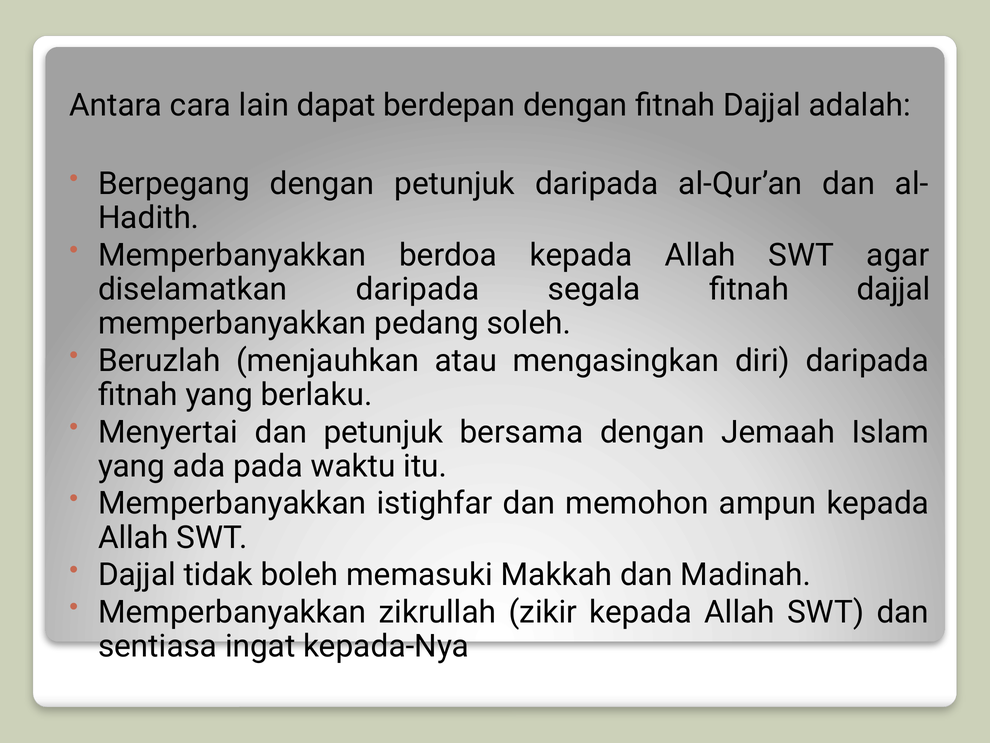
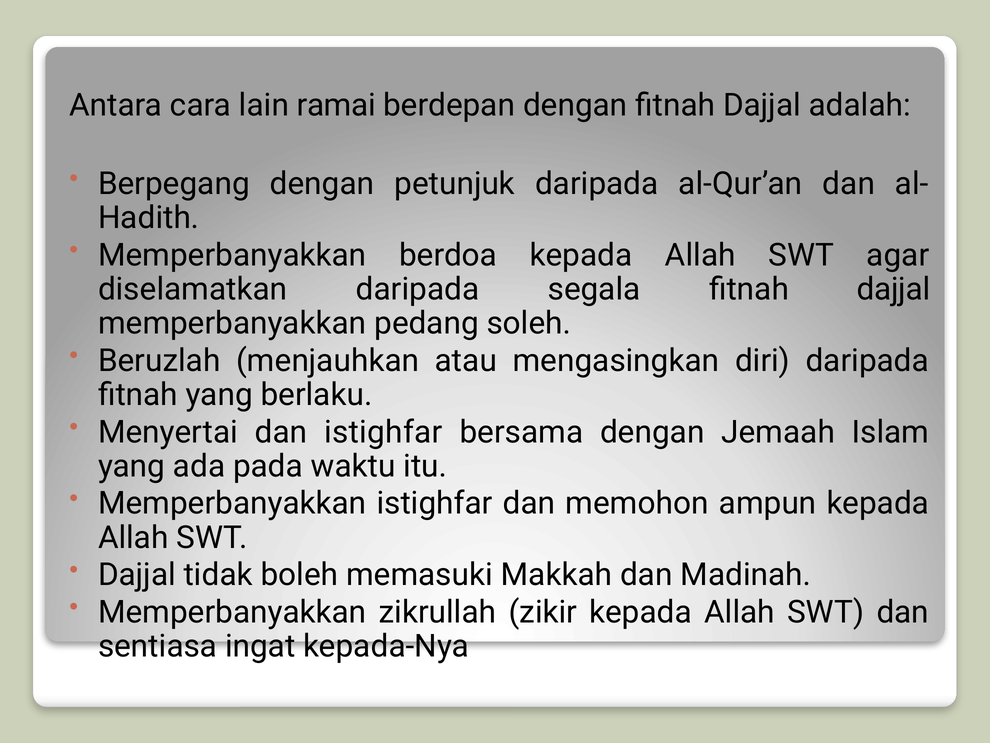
dapat: dapat -> ramai (336, 105)
dan petunjuk: petunjuk -> istighfar (383, 432)
